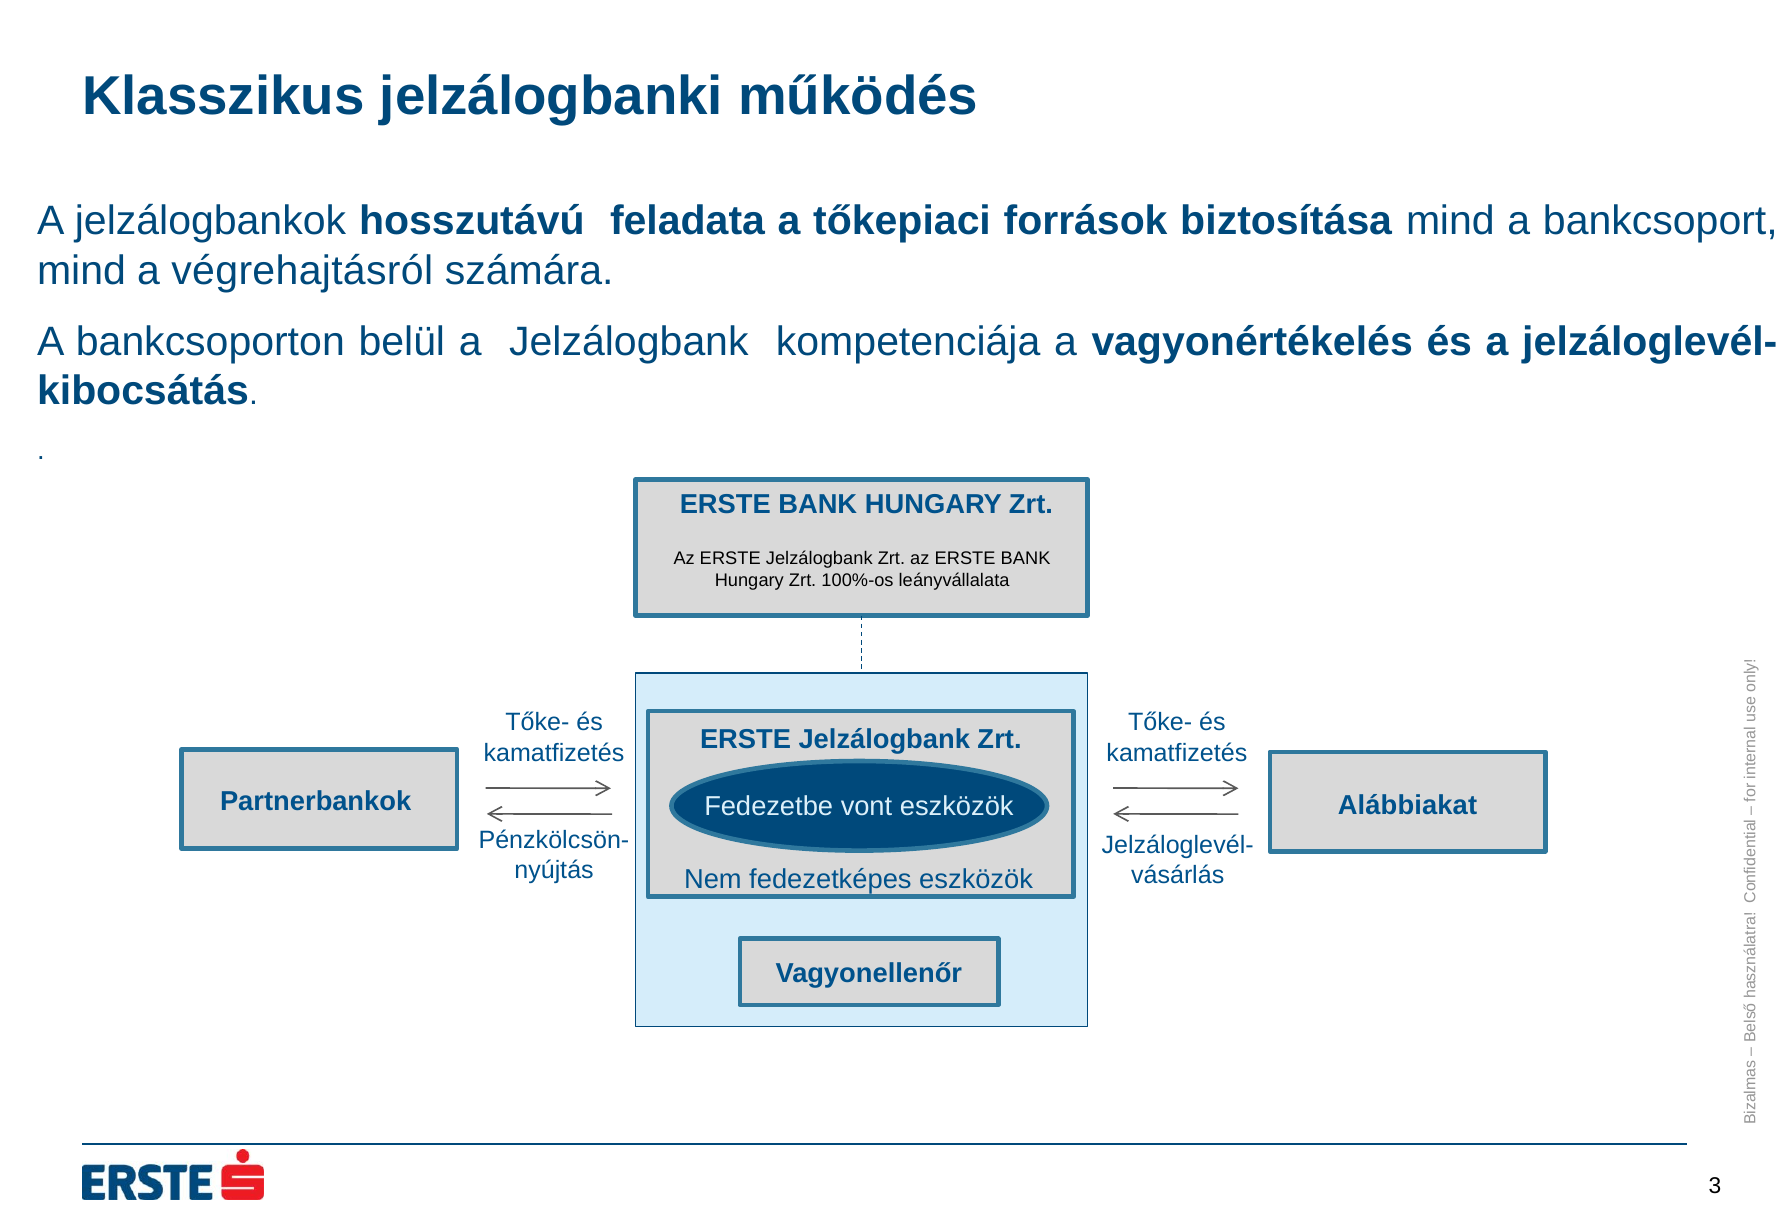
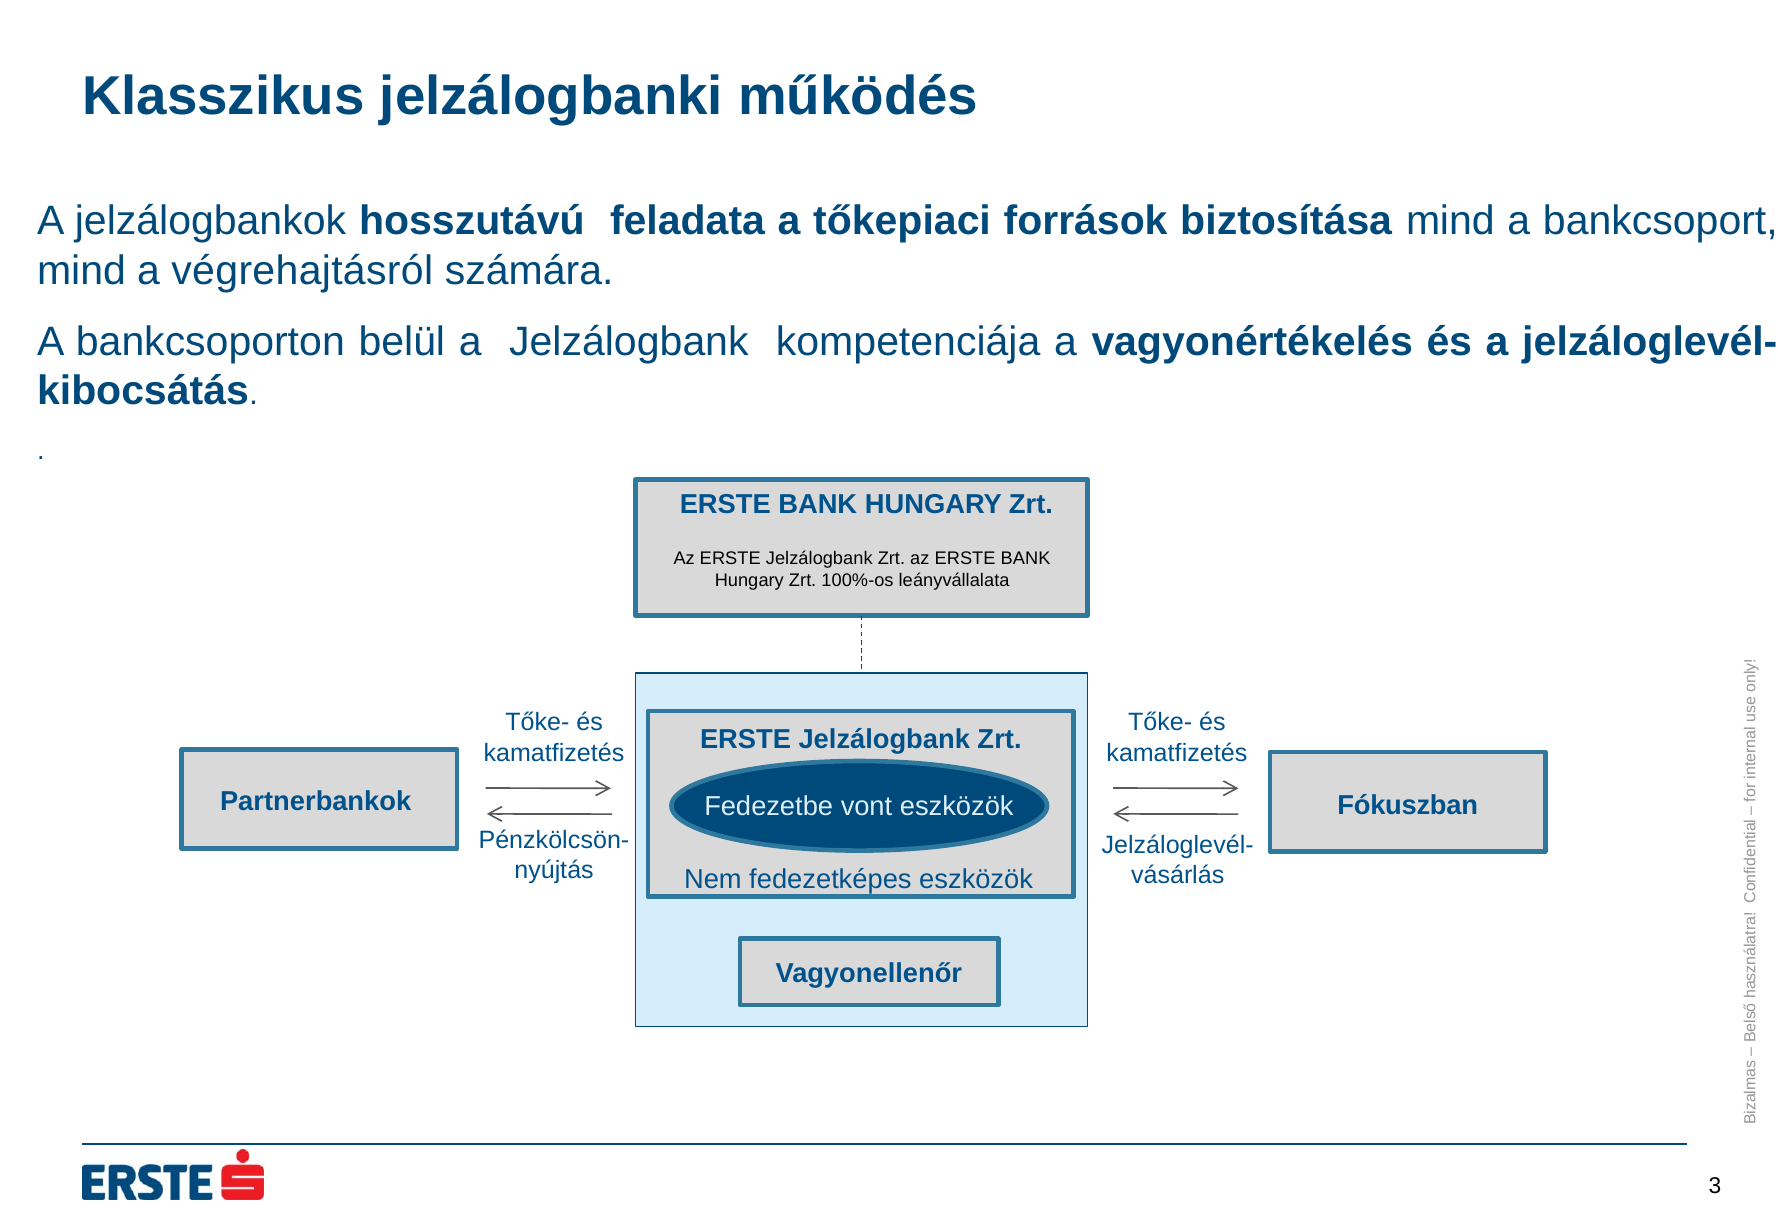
Alábbiakat: Alábbiakat -> Fókuszban (1408, 805)
